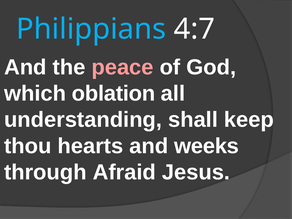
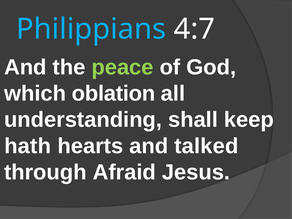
peace colour: pink -> light green (123, 67)
thou: thou -> hath (28, 146)
weeks: weeks -> talked (206, 146)
